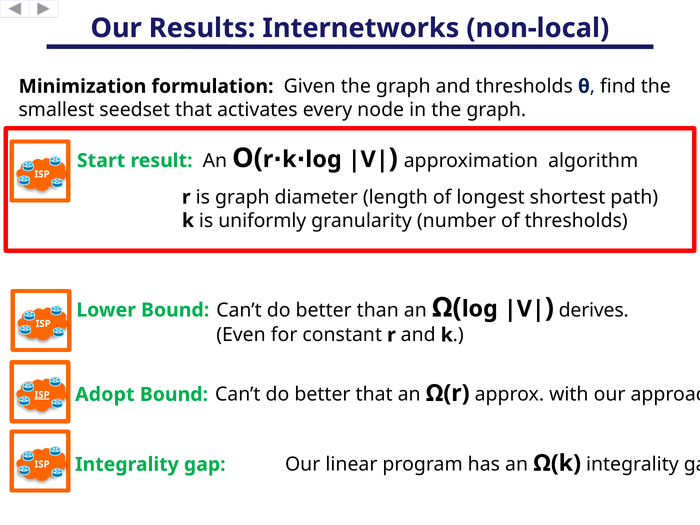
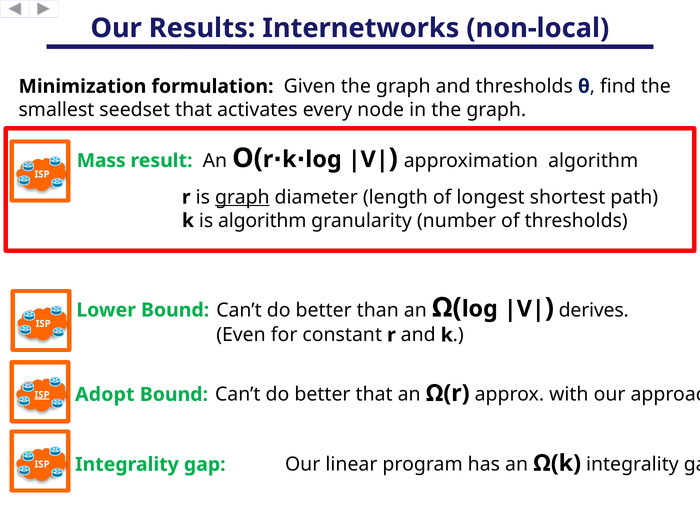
Start: Start -> Mass (101, 161)
graph underline: none -> present (242, 197)
is uniformly: uniformly -> algorithm (262, 221)
